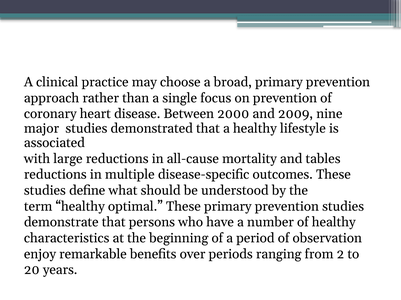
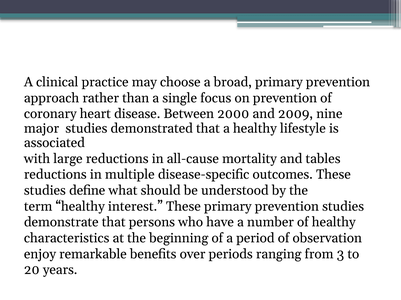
optimal: optimal -> interest (135, 207)
2: 2 -> 3 (340, 255)
